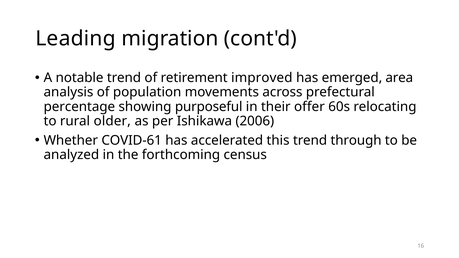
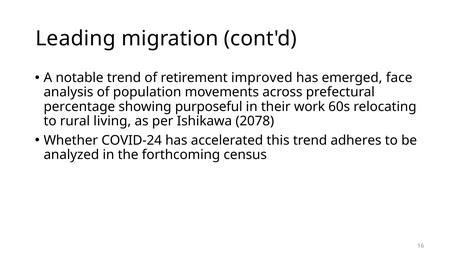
area: area -> face (399, 78)
offer: offer -> work (310, 107)
older: older -> living (112, 121)
2006: 2006 -> 2078 (255, 121)
COVID-61: COVID-61 -> COVID-24 (132, 140)
through: through -> adheres (356, 140)
